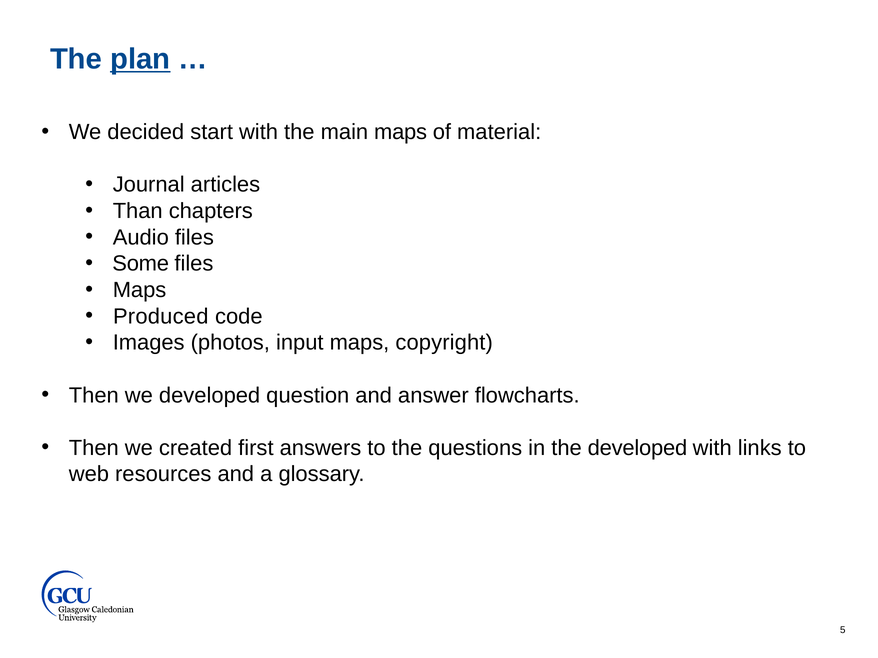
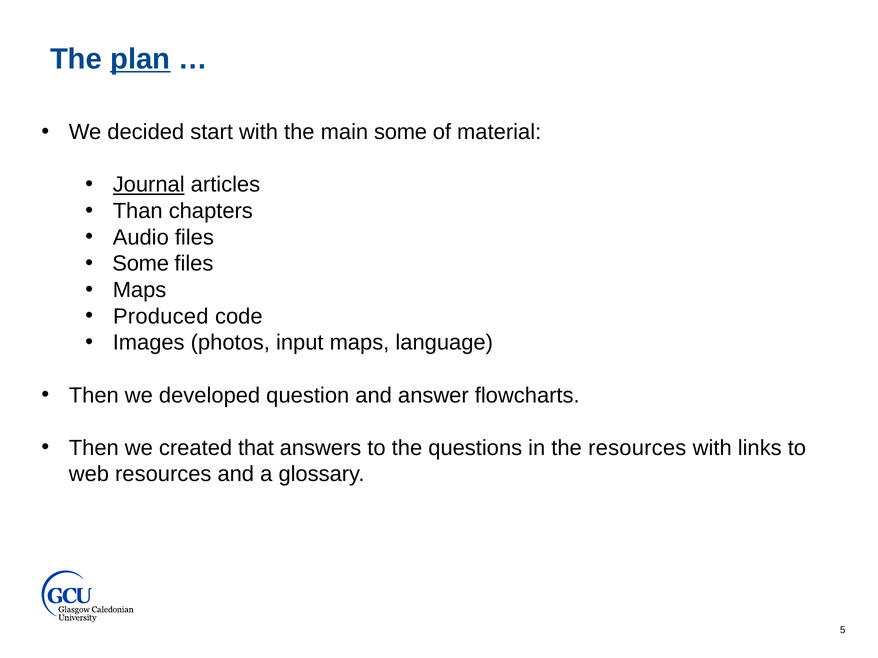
main maps: maps -> some (401, 132)
Journal underline: none -> present (149, 185)
copyright: copyright -> language (444, 343)
first: first -> that (256, 448)
the developed: developed -> resources (637, 448)
